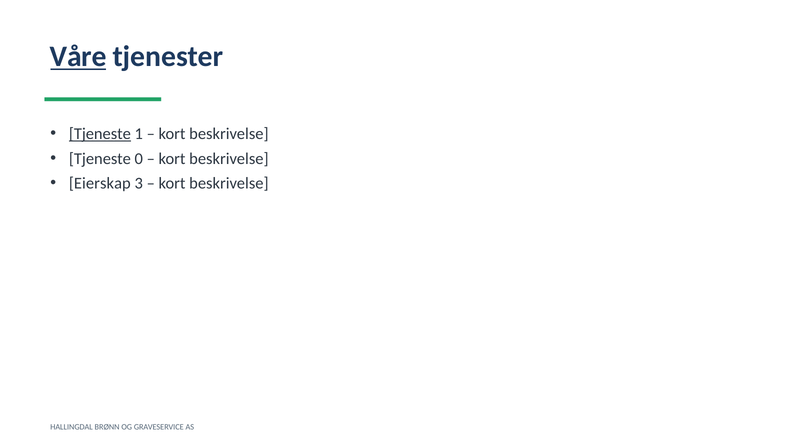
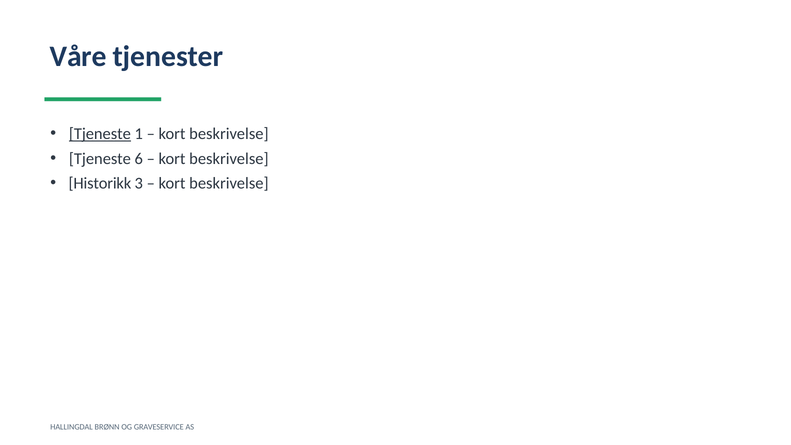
Våre underline: present -> none (78, 56)
0: 0 -> 6 (139, 159)
Eierskap: Eierskap -> Historikk (100, 183)
